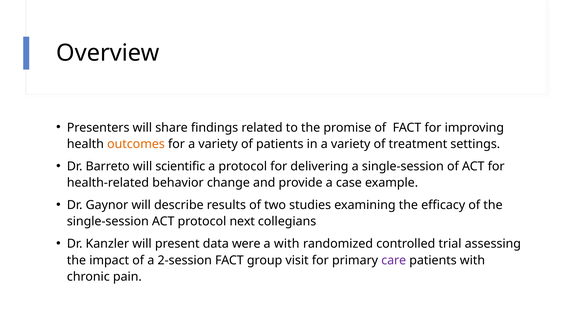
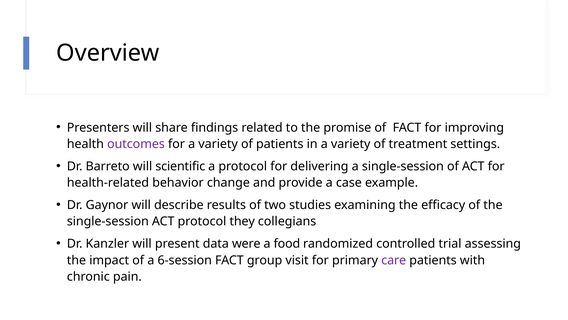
outcomes colour: orange -> purple (136, 144)
next: next -> they (242, 221)
a with: with -> food (287, 243)
2-session: 2-session -> 6-session (185, 260)
